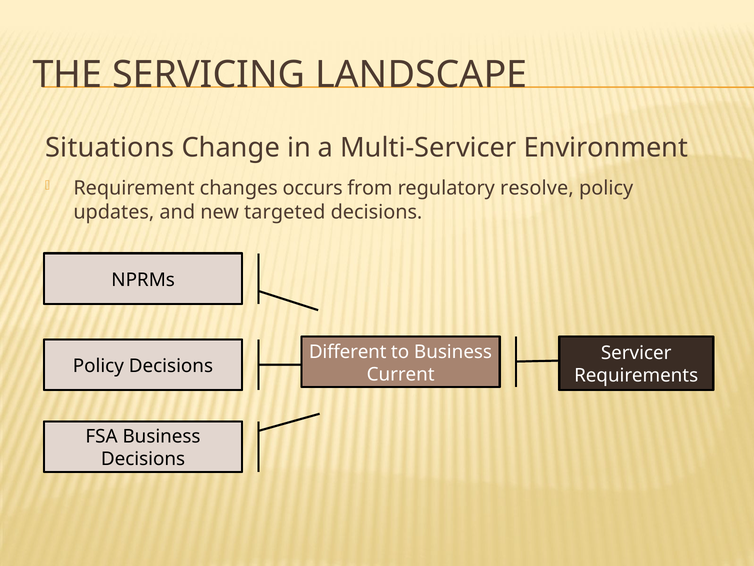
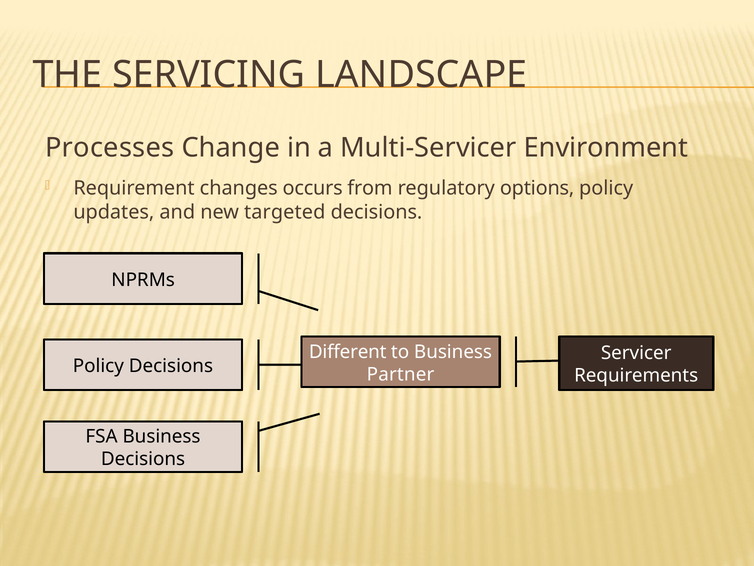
Situations: Situations -> Processes (110, 148)
resolve: resolve -> options (537, 188)
Current: Current -> Partner (401, 374)
